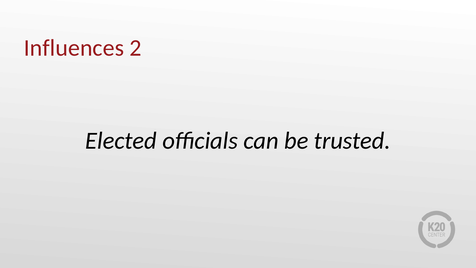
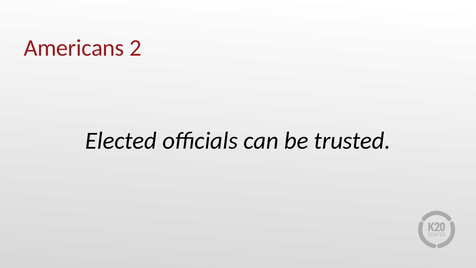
Influences: Influences -> Americans (74, 48)
